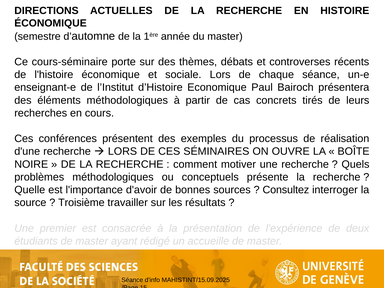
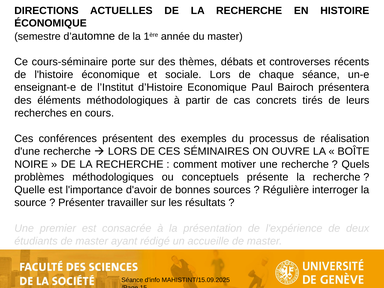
Consultez: Consultez -> Régulière (286, 190)
Troisième: Troisième -> Présenter (81, 203)
